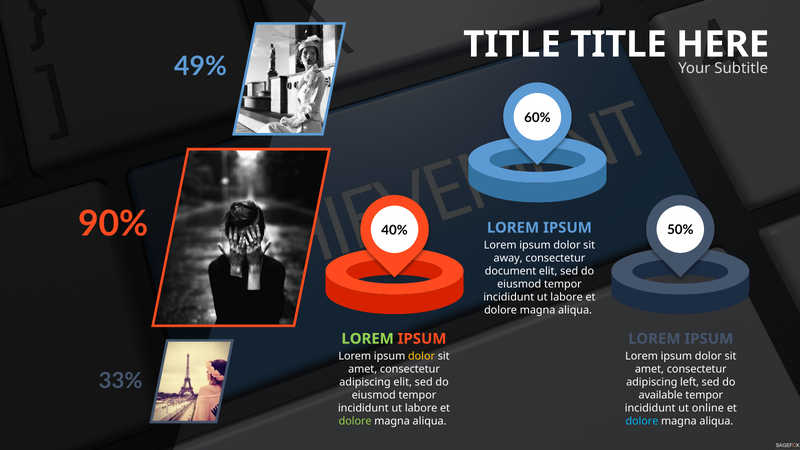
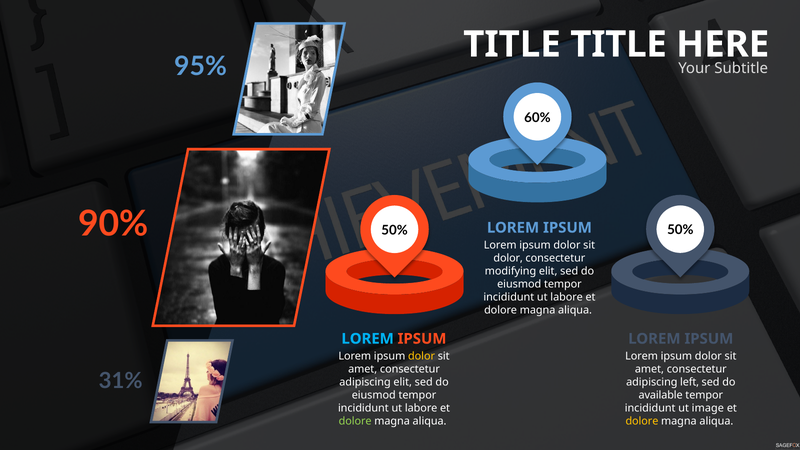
49%: 49% -> 95% (200, 67)
40%: 40% -> 50% (395, 230)
away: away -> dolor (508, 258)
document: document -> modifying (511, 271)
LOREM colour: light green -> light blue (368, 339)
33%: 33% -> 31% (121, 381)
online: online -> image (708, 408)
dolore colour: light blue -> yellow (642, 421)
